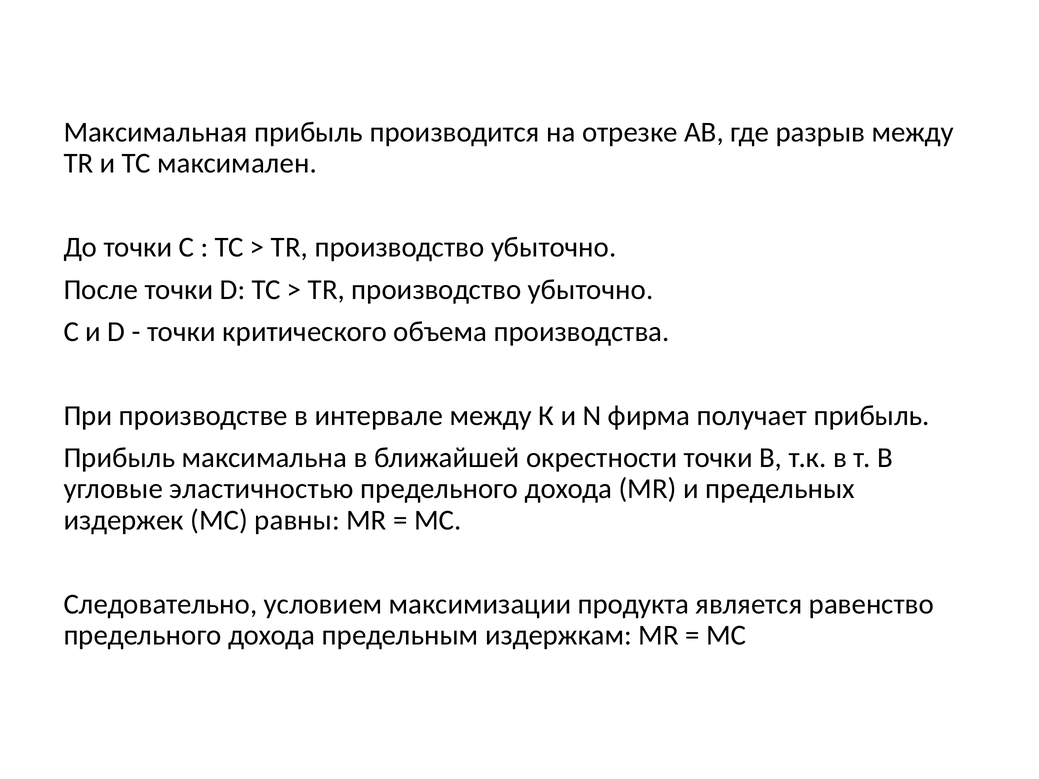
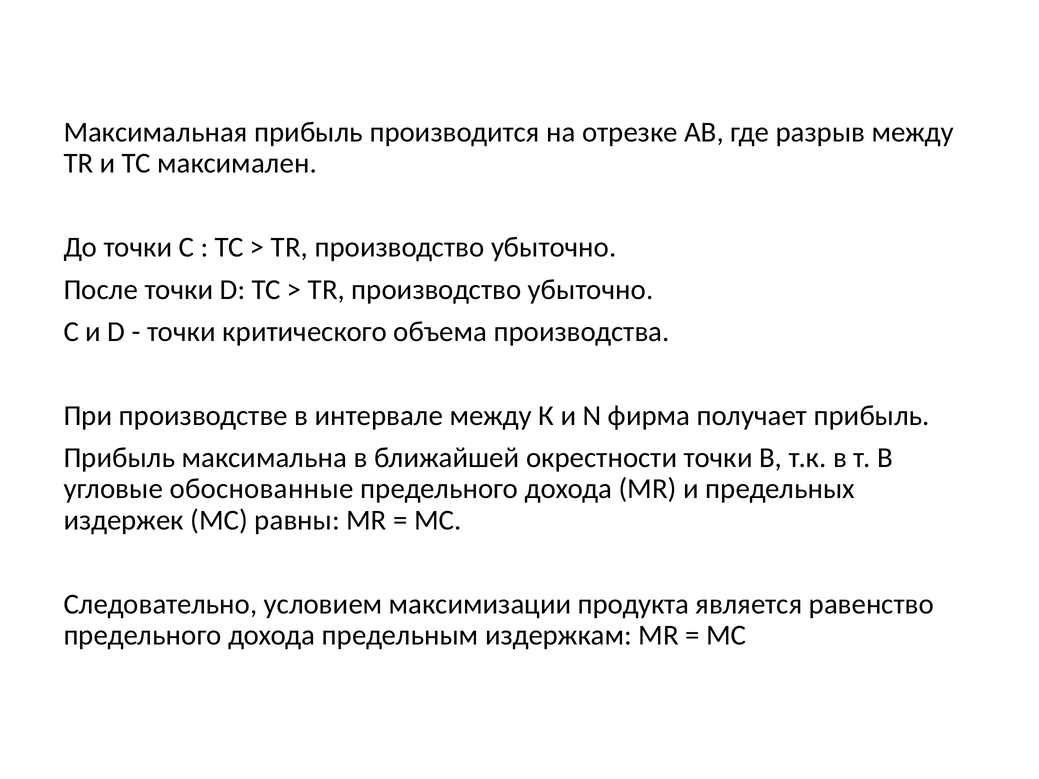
эластичностью: эластичностью -> обоснованные (261, 489)
